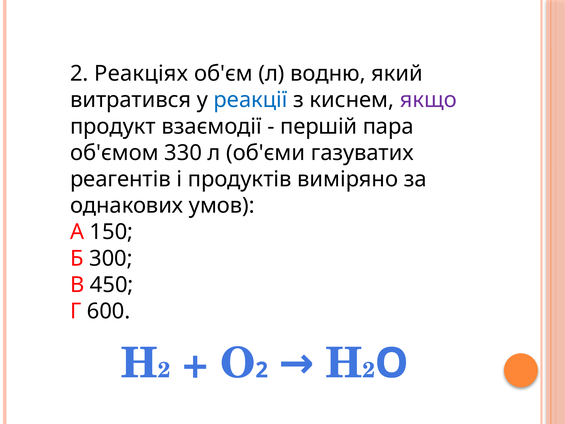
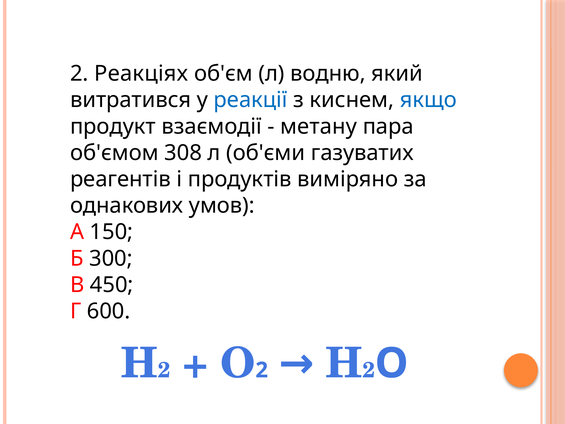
якщо colour: purple -> blue (428, 100)
першій: першій -> метану (319, 126)
330: 330 -> 308 (183, 153)
